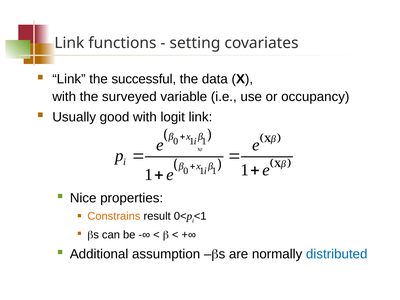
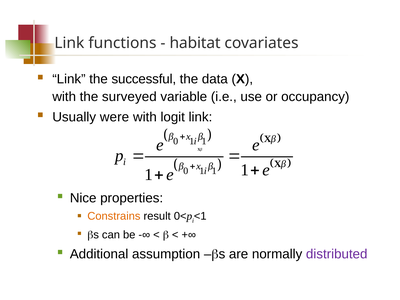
setting: setting -> habitat (195, 43)
good: good -> were (115, 117)
distributed colour: blue -> purple (337, 254)
